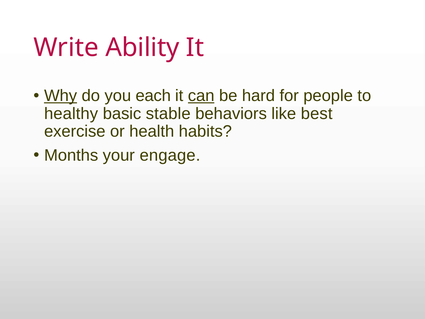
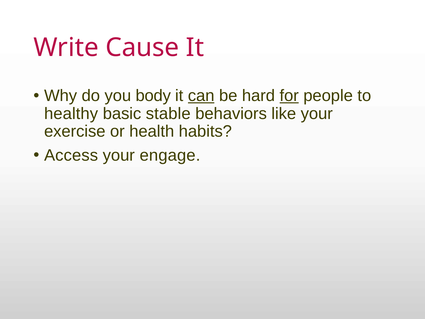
Ability: Ability -> Cause (142, 48)
Why underline: present -> none (61, 96)
each: each -> body (153, 96)
for underline: none -> present (289, 96)
like best: best -> your (317, 114)
Months: Months -> Access (71, 155)
